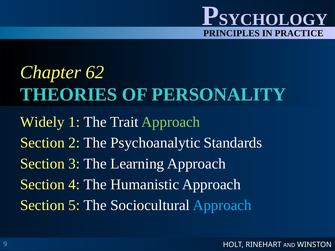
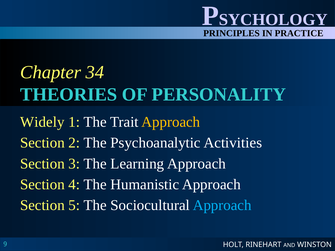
62: 62 -> 34 (95, 72)
Approach colour: light green -> yellow (171, 122)
Standards: Standards -> Activities (233, 143)
